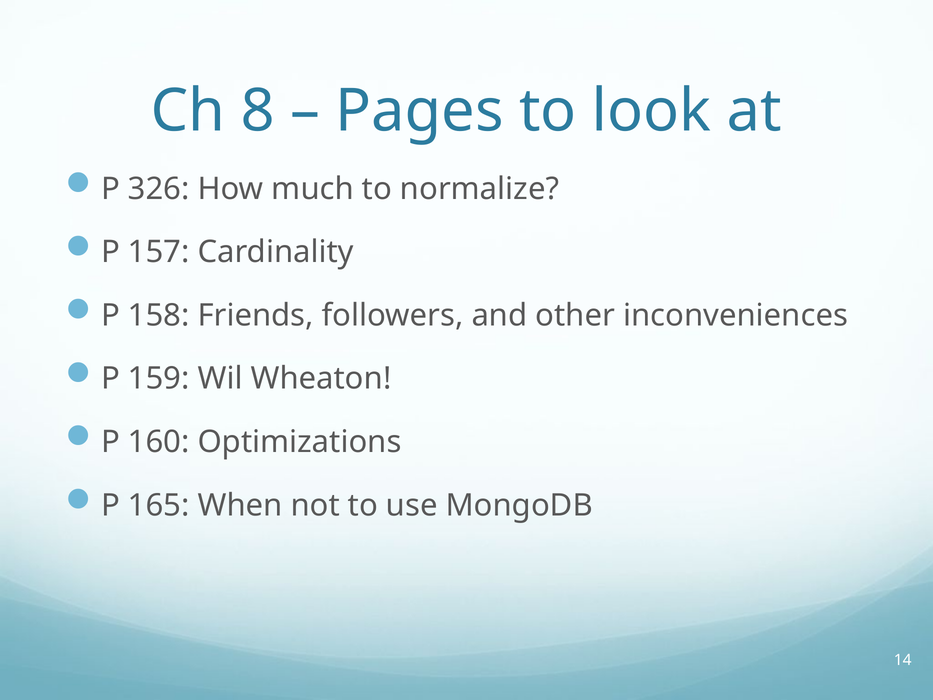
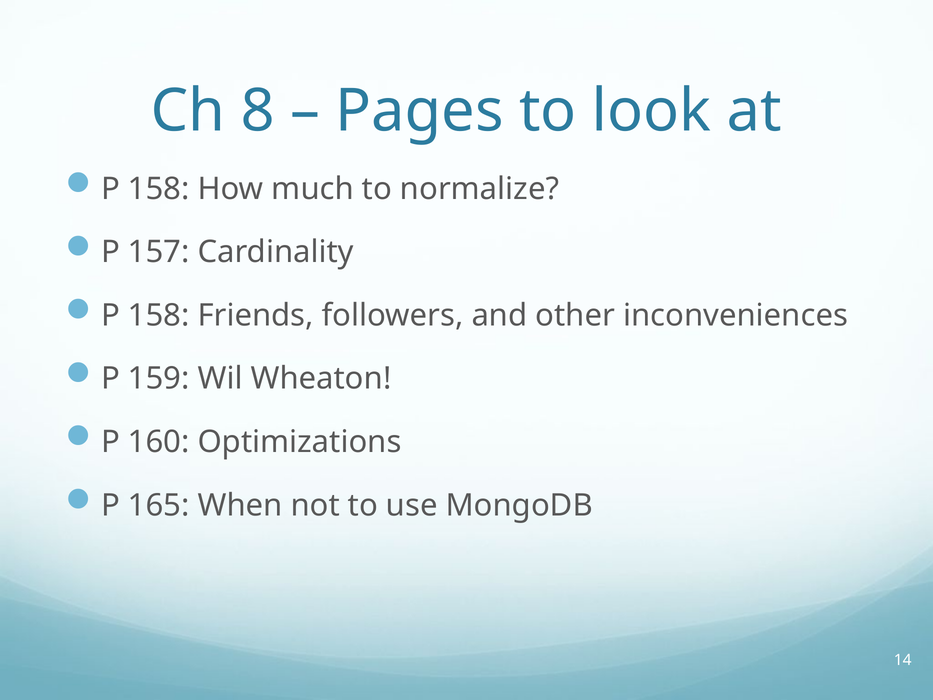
326: 326 -> 158 (159, 189)
